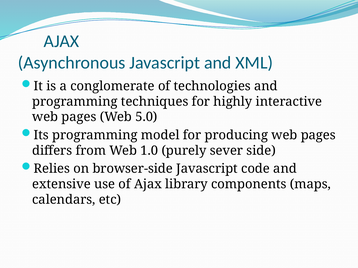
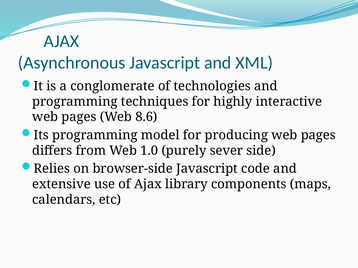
5.0: 5.0 -> 8.6 (146, 117)
